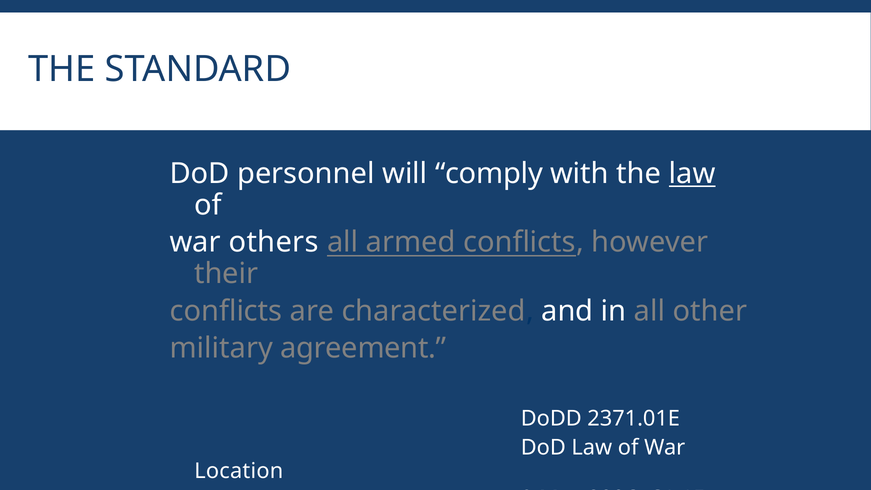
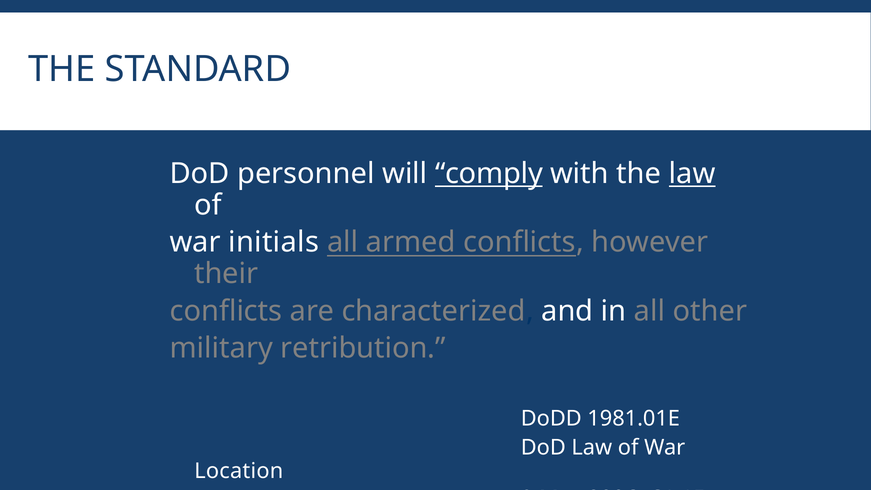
comply underline: none -> present (489, 174)
others: others -> initials (274, 242)
agreement: agreement -> retribution (363, 348)
2371.01E: 2371.01E -> 1981.01E (634, 419)
